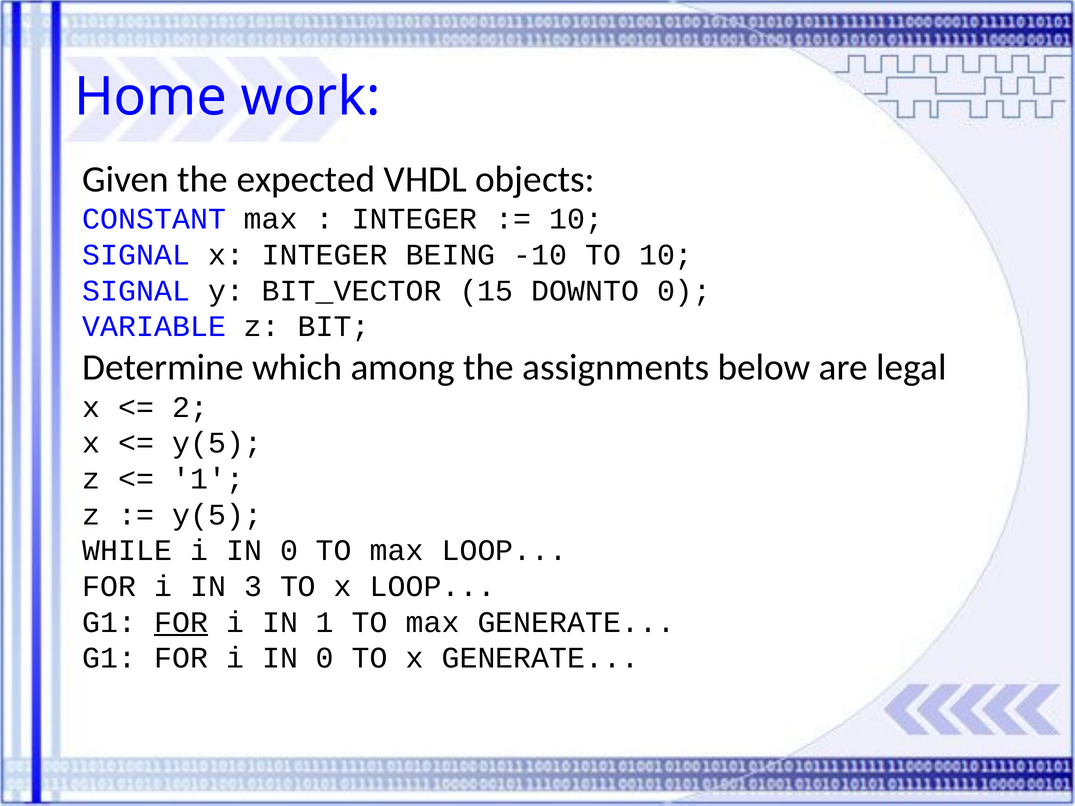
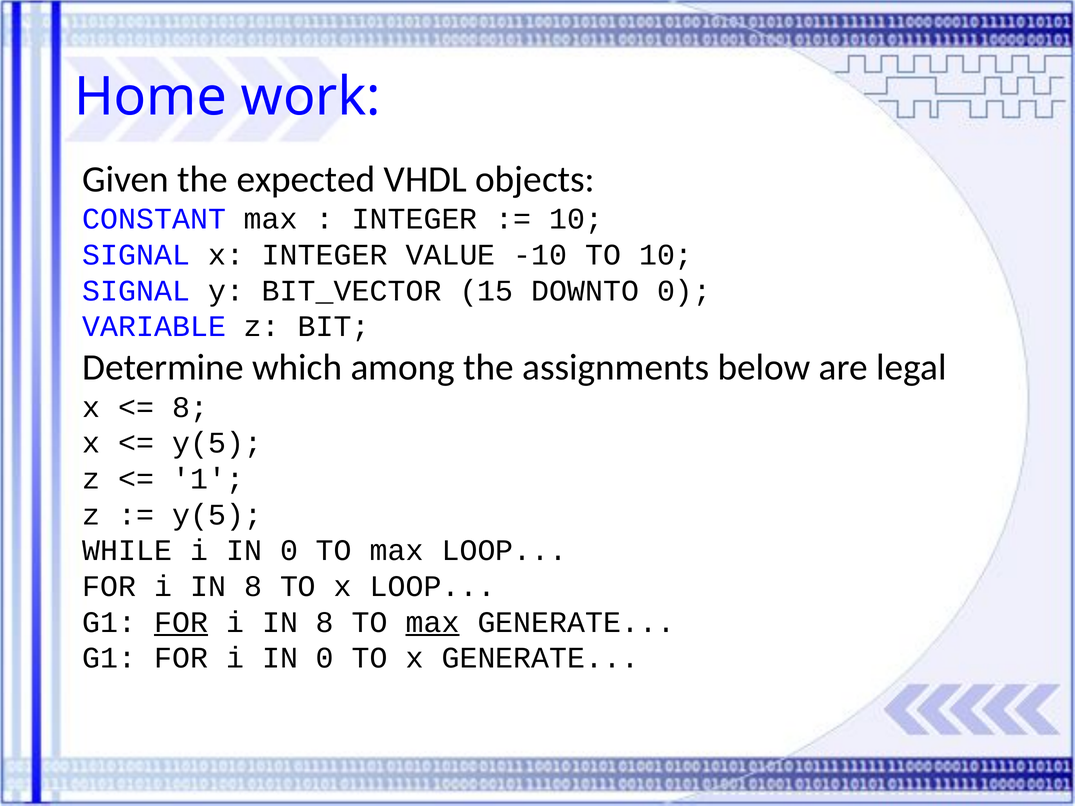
BEING: BEING -> VALUE (451, 255)
2: 2 -> 8 (190, 407)
3: 3 -> 8 (253, 587)
1: 1 -> 8 (325, 622)
max underline: none -> present (433, 622)
